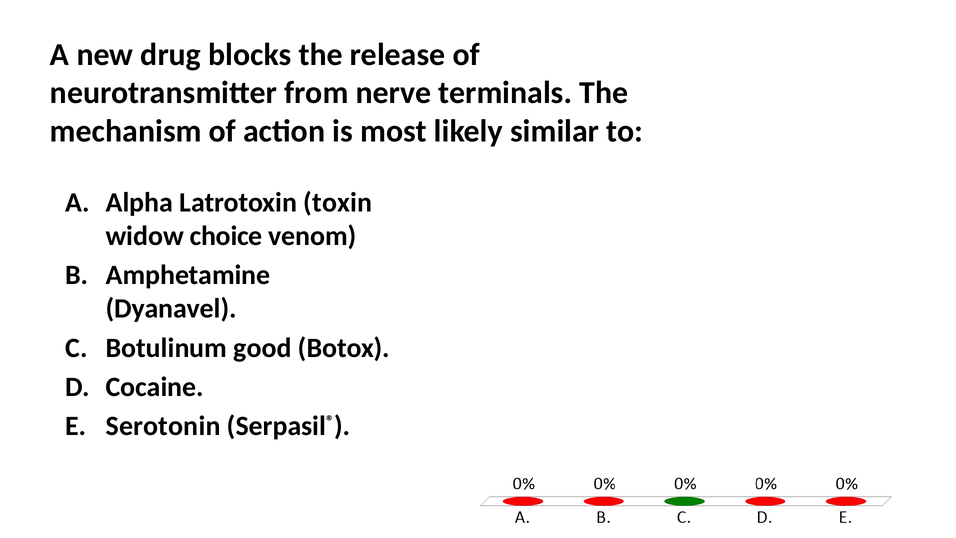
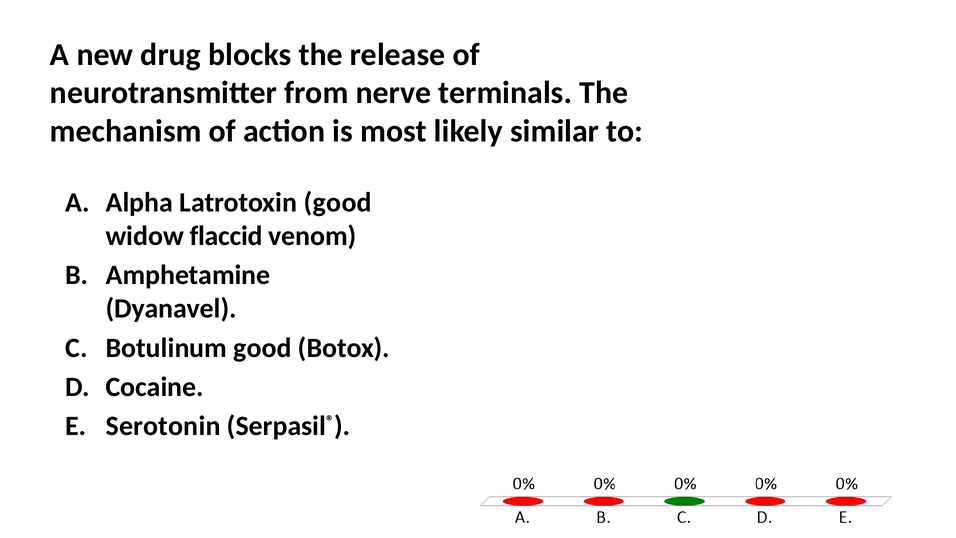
Latrotoxin toxin: toxin -> good (338, 203)
choice: choice -> flaccid (226, 236)
